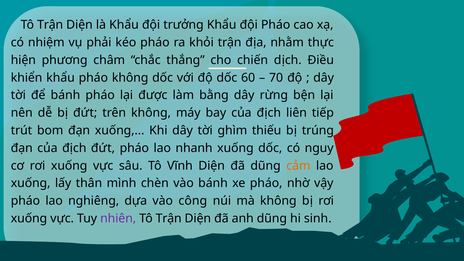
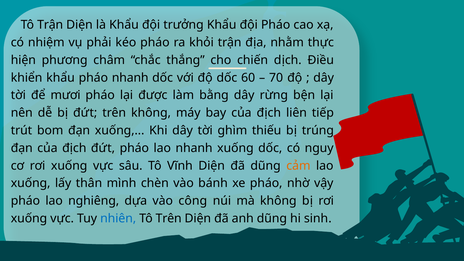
pháo không: không -> nhanh (130, 78)
để bánh: bánh -> mươi (66, 95)
nhiên colour: purple -> blue (118, 219)
Trận: Trận -> Trên (169, 219)
